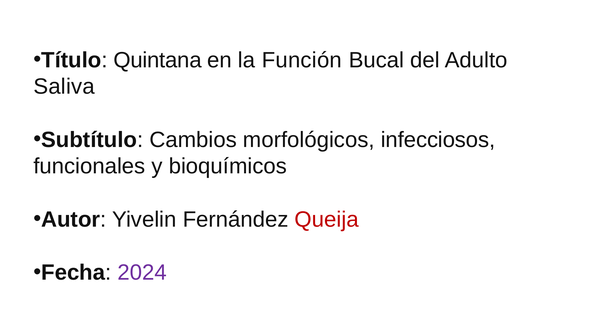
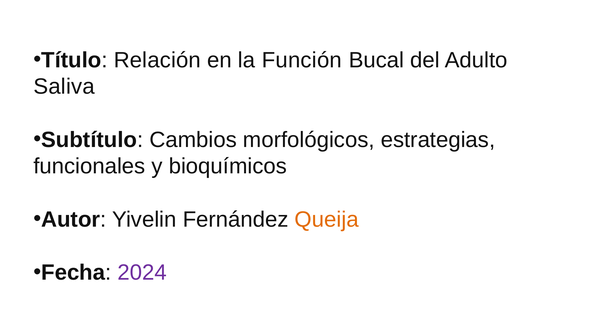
Quintana: Quintana -> Relación (157, 60)
infecciosos: infecciosos -> estrategias (438, 140)
Queija colour: red -> orange (327, 220)
